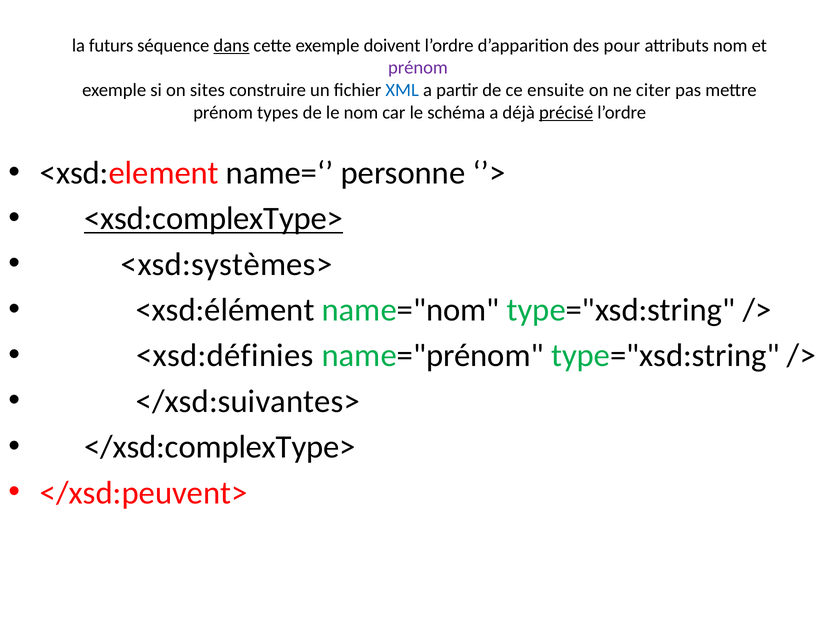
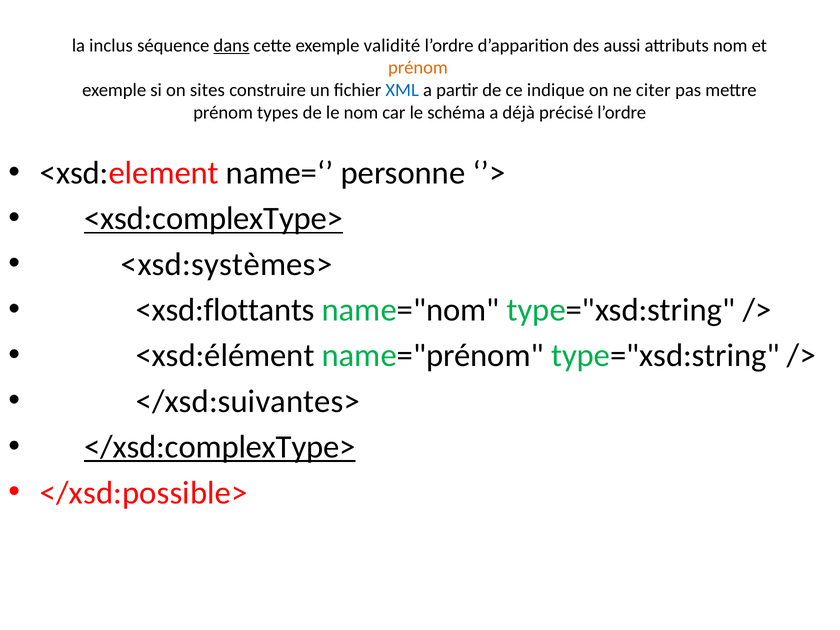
futurs: futurs -> inclus (111, 45)
doivent: doivent -> validité (392, 45)
pour: pour -> aussi (622, 45)
prénom colour: purple -> orange (418, 68)
ensuite: ensuite -> indique (556, 90)
précisé underline: present -> none (566, 113)
<xsd:élément: <xsd:élément -> <xsd:flottants (225, 310)
<xsd:définies: <xsd:définies -> <xsd:élément (225, 356)
</xsd:complexType> underline: none -> present (220, 447)
</xsd:peuvent>: </xsd:peuvent> -> </xsd:possible> (144, 493)
